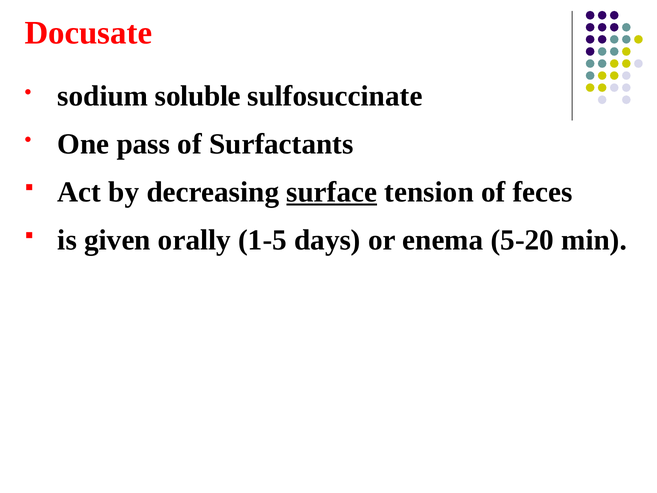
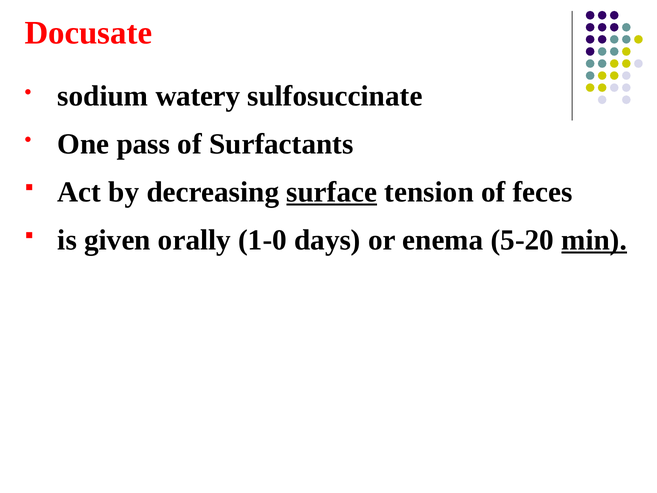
soluble: soluble -> watery (198, 96)
1-5: 1-5 -> 1-0 (263, 240)
min underline: none -> present (594, 240)
